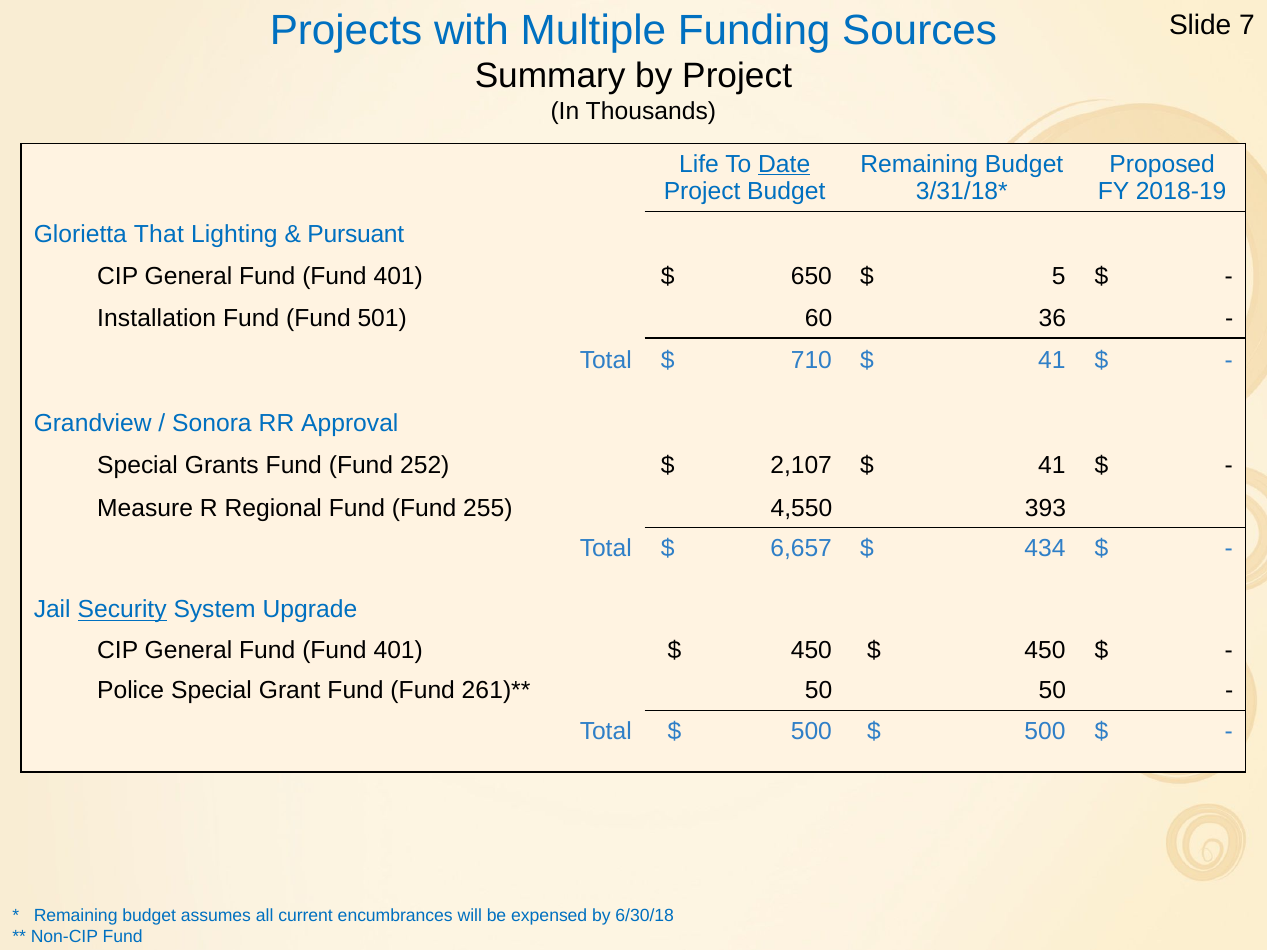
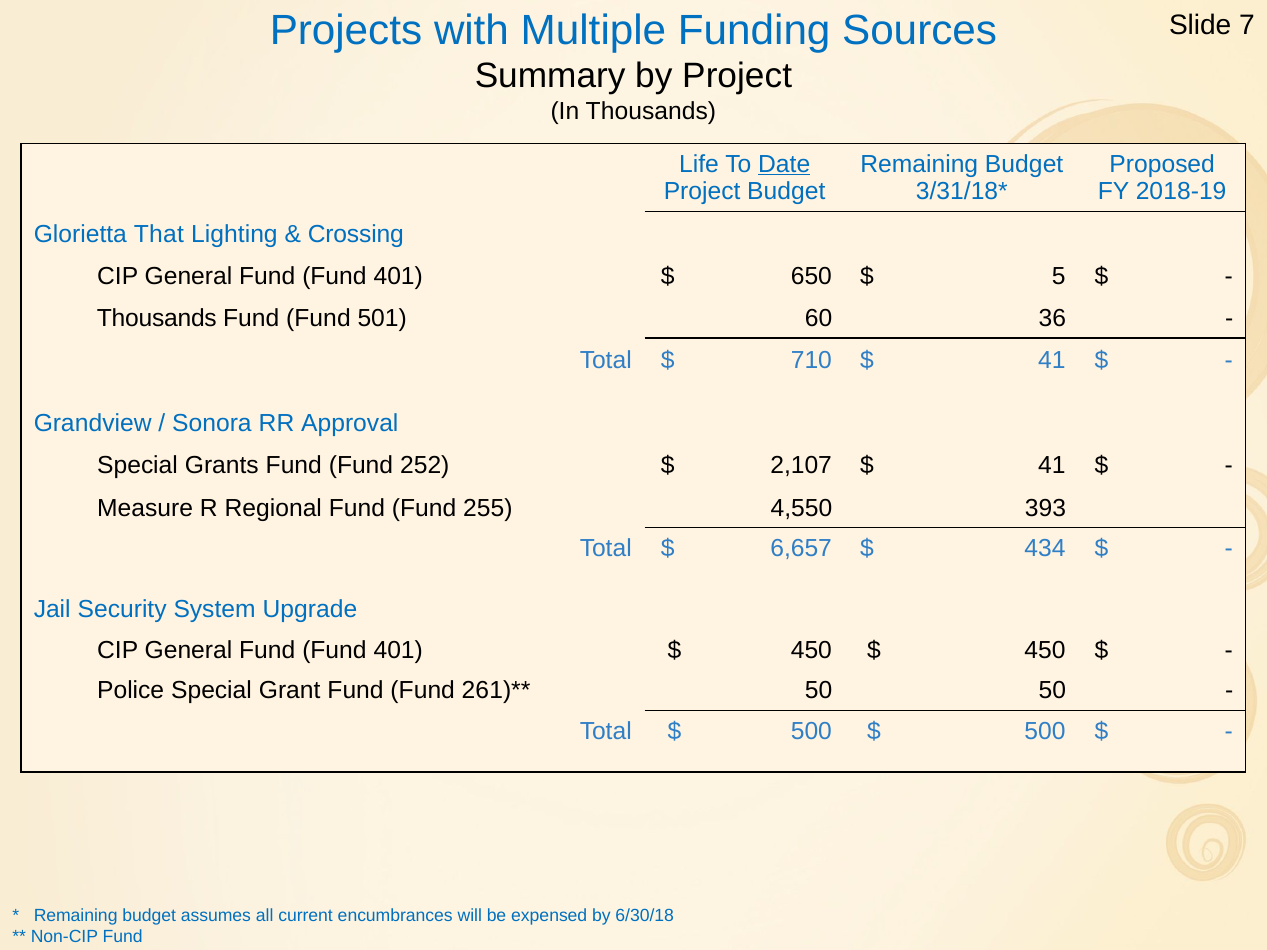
Pursuant: Pursuant -> Crossing (356, 234)
Installation: Installation -> Thousands (157, 318)
Security underline: present -> none (122, 610)
